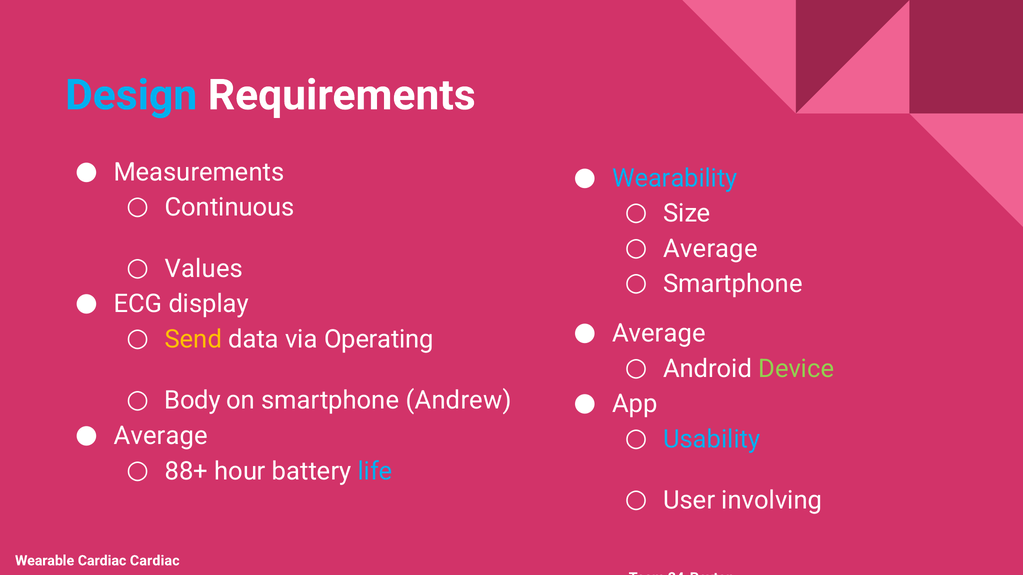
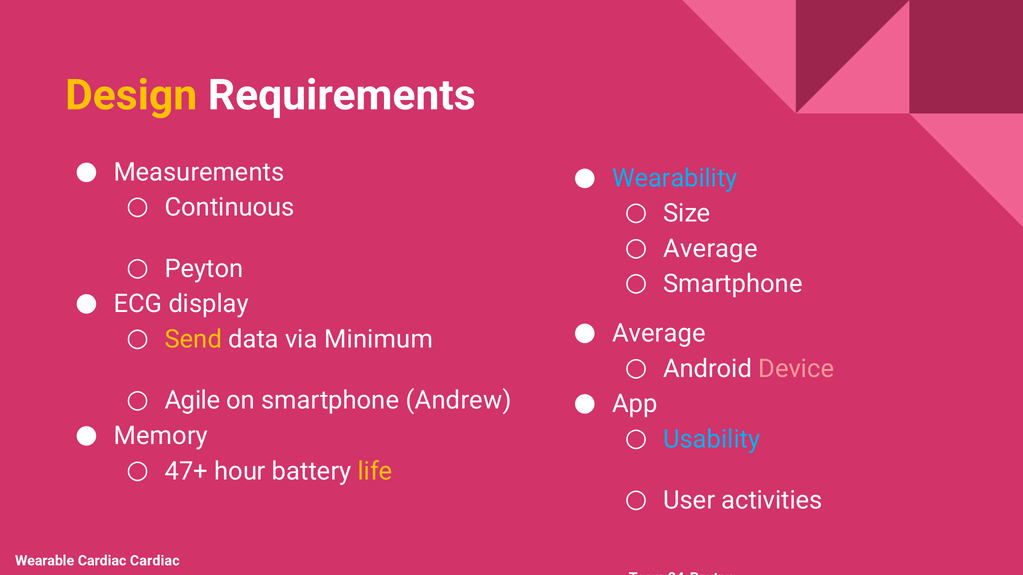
Design colour: light blue -> yellow (131, 95)
Values: Values -> Peyton (204, 269)
Operating: Operating -> Minimum (379, 340)
Device colour: light green -> pink (796, 369)
Body: Body -> Agile (193, 401)
Average: Average -> Memory (161, 436)
88+: 88+ -> 47+ (186, 471)
life colour: light blue -> yellow (375, 471)
involving: involving -> activities (772, 501)
